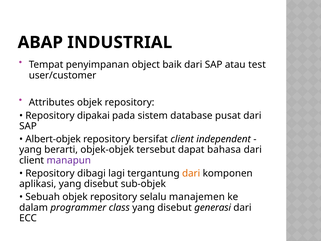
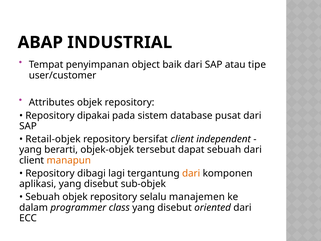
test: test -> tipe (257, 65)
Albert-objek: Albert-objek -> Retail-objek (53, 139)
dapat bahasa: bahasa -> sebuah (224, 150)
manapun colour: purple -> orange (69, 160)
generasi: generasi -> oriented (213, 207)
